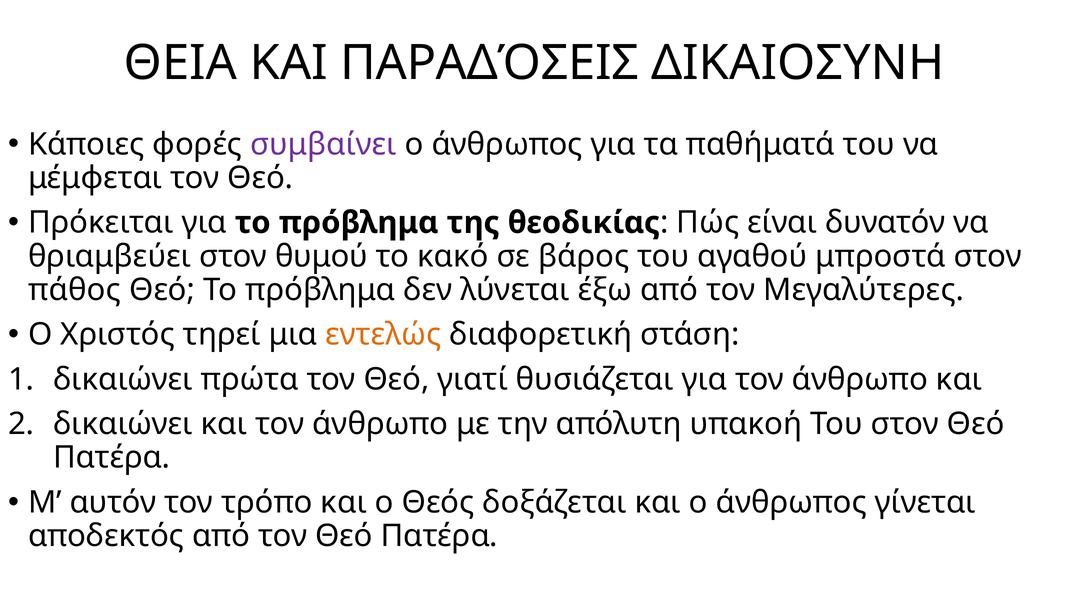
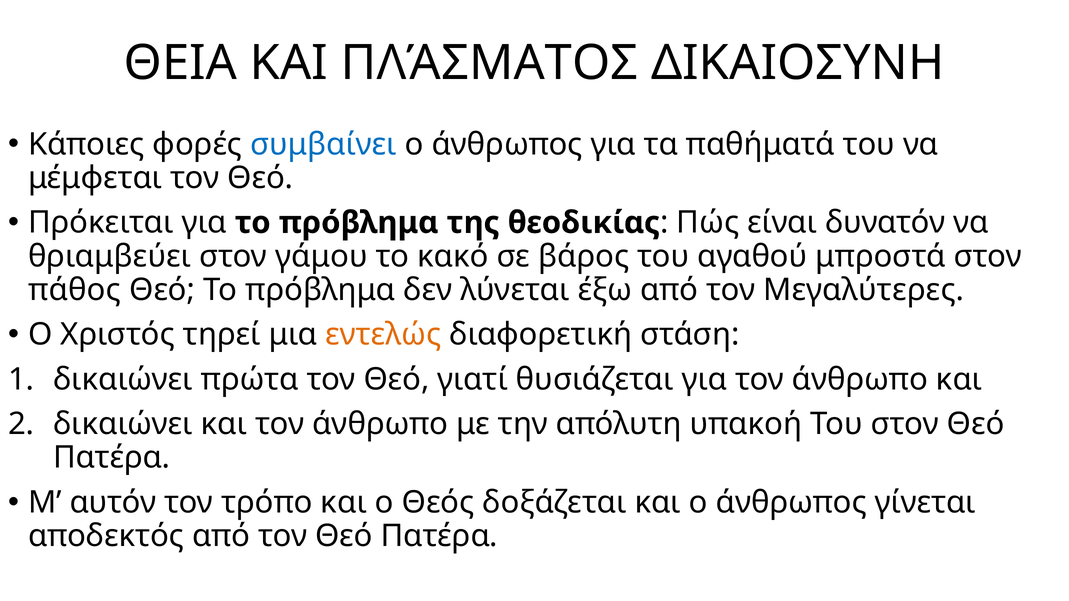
ΠΑΡΑΔΌΣΕΙΣ: ΠΑΡΑΔΌΣΕΙΣ -> ΠΛΆΣΜΑΤΟΣ (490, 63)
συμβαίνει colour: purple -> blue (323, 144)
θυμού: θυμού -> γάμου (321, 256)
